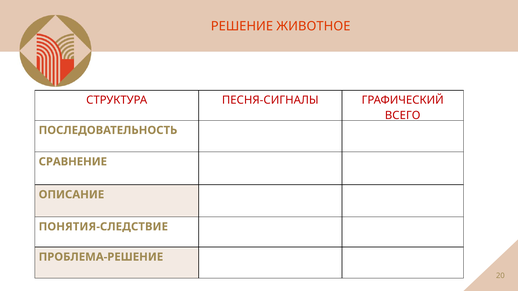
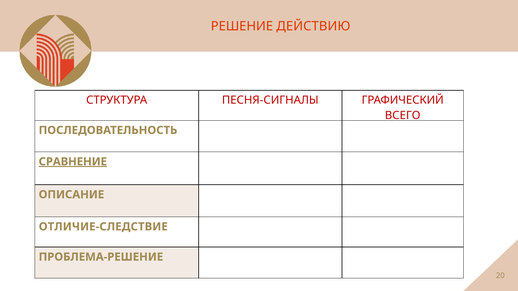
ЖИВОТНОЕ: ЖИВОТНОЕ -> ДЕЙСТВИЮ (313, 26)
СРАВНЕНИЕ underline: none -> present (73, 162)
ПОНЯТИЯ-СЛЕДСТВИЕ: ПОНЯТИЯ-СЛЕДСТВИЕ -> ОТЛИЧИЕ-СЛЕДСТВИЕ (103, 227)
